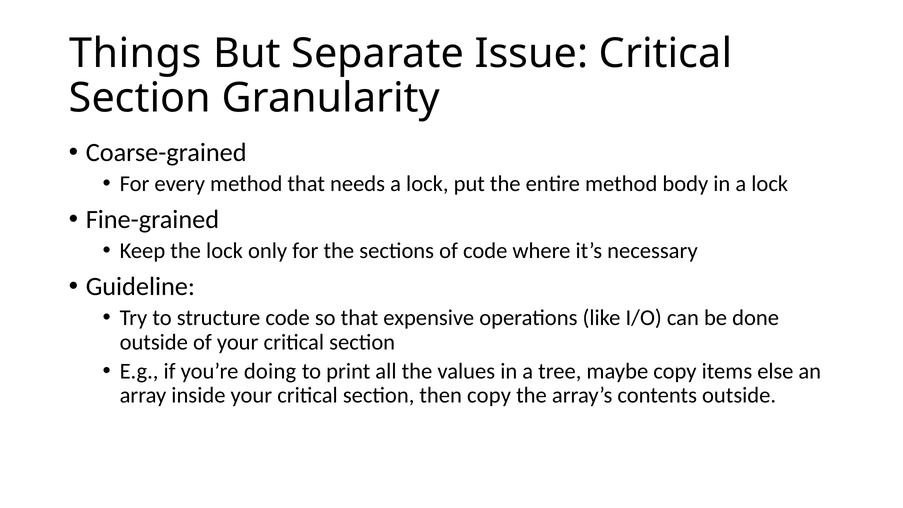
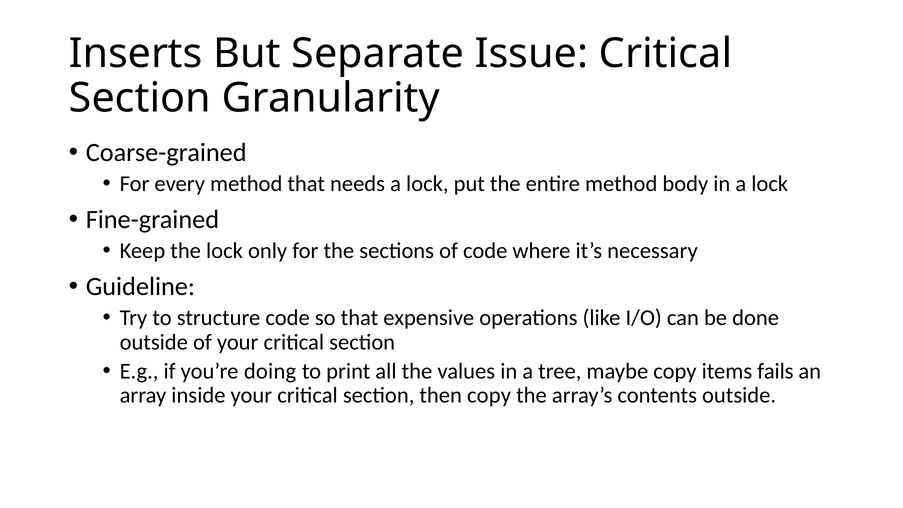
Things: Things -> Inserts (136, 54)
else: else -> fails (775, 371)
